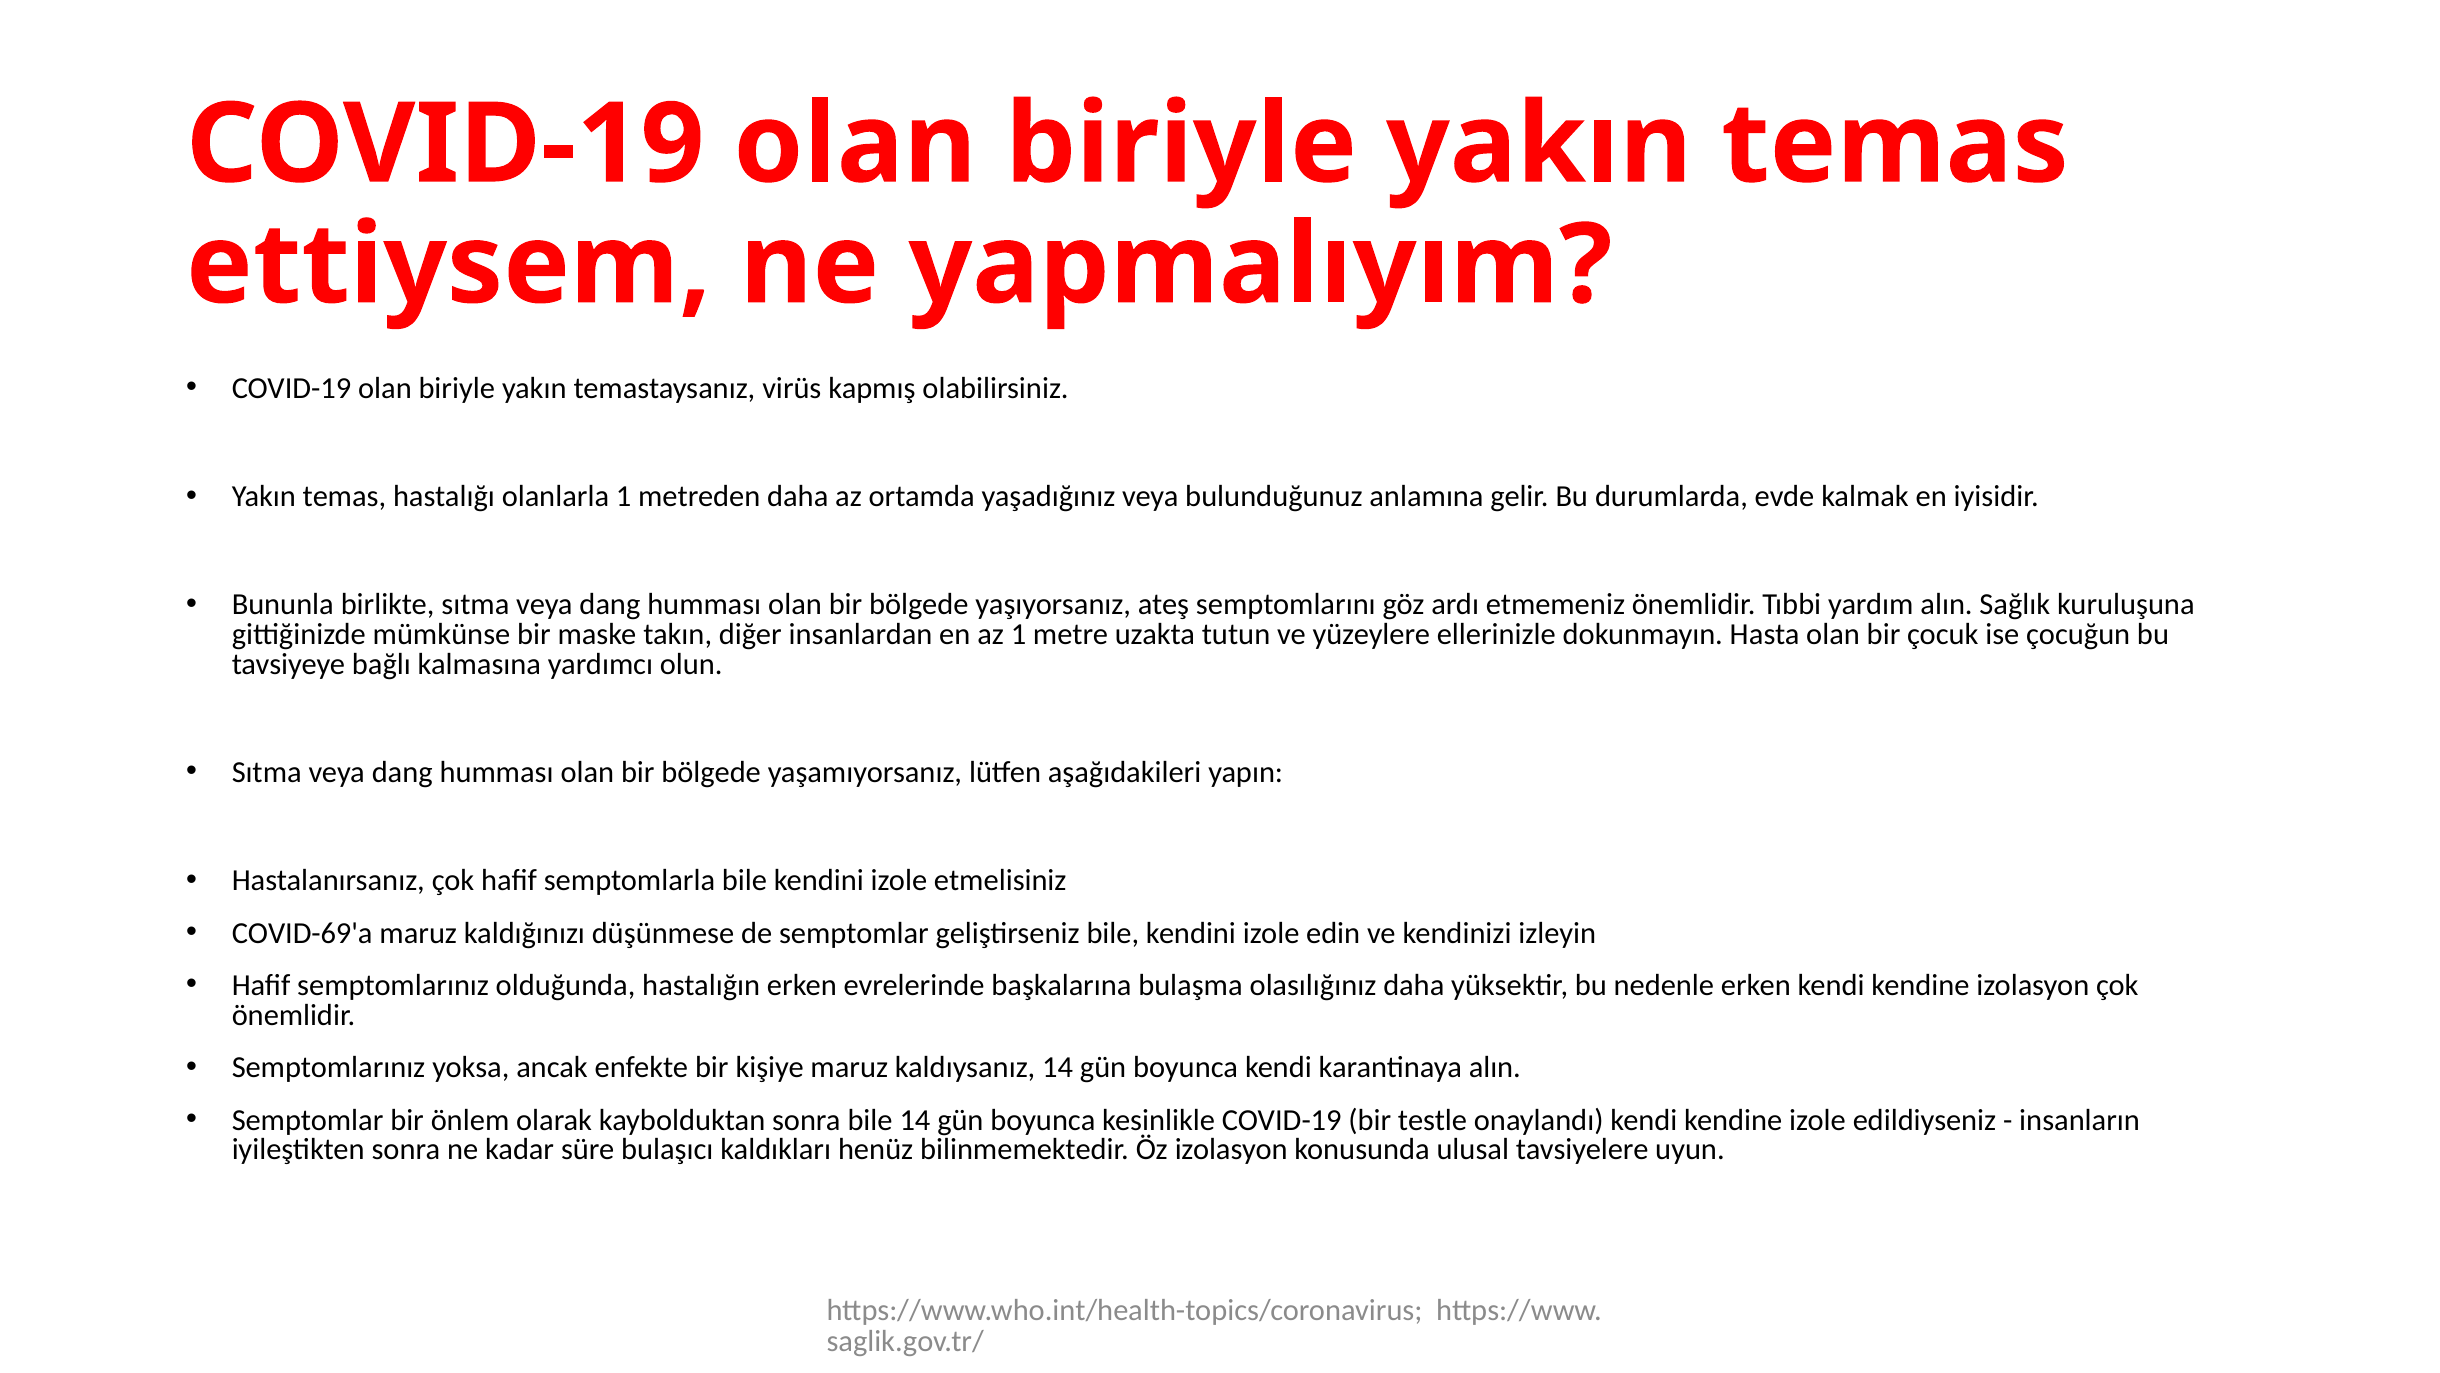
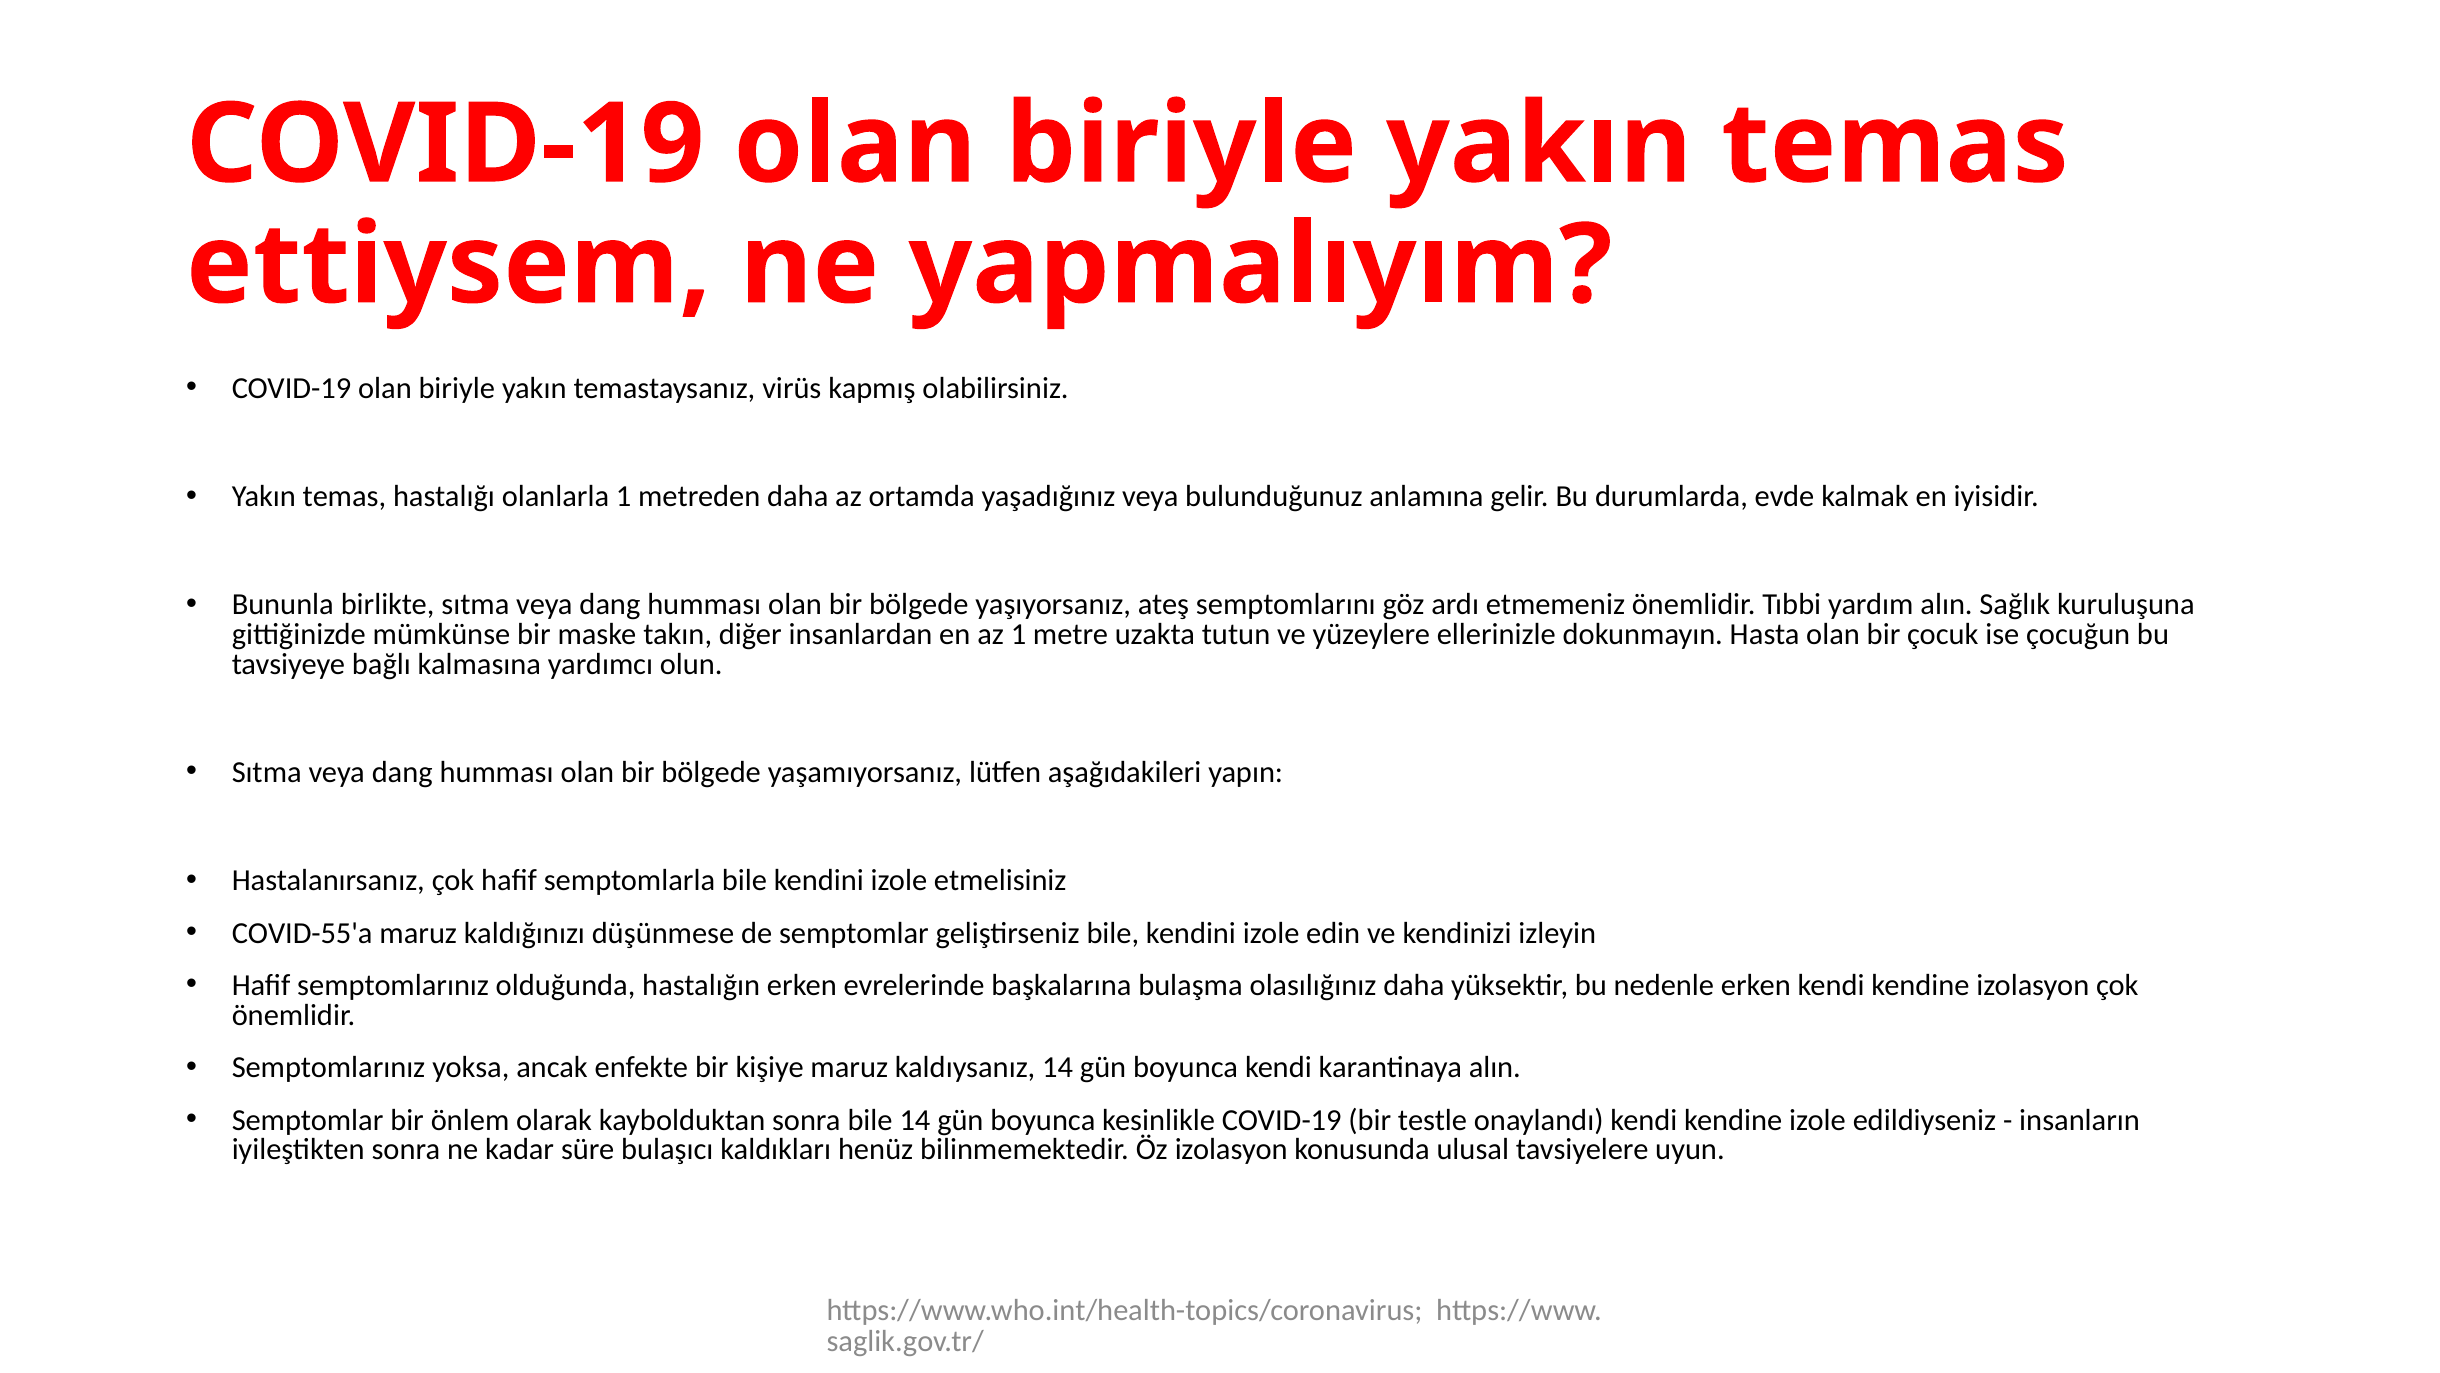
COVID-69'a: COVID-69'a -> COVID-55'a (302, 933)
